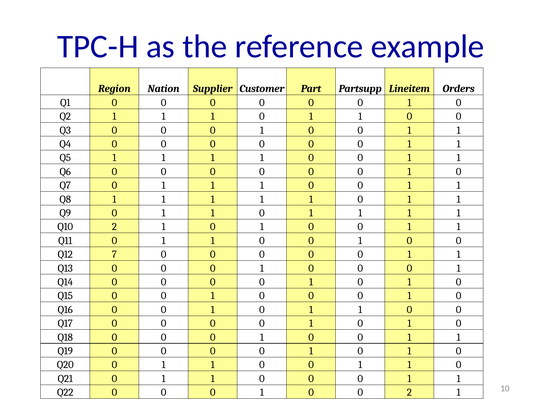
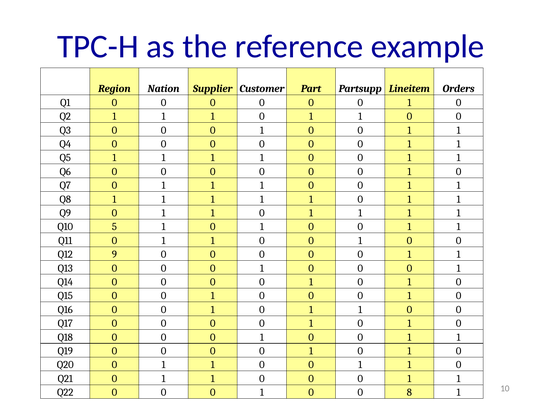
Q10 2: 2 -> 5 (114, 227)
7: 7 -> 9 (114, 254)
0 2: 2 -> 8 (409, 392)
